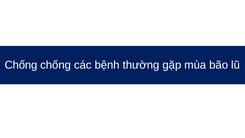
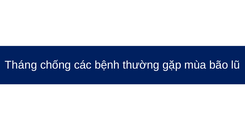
Chống: Chống -> Tháng (21, 65)
